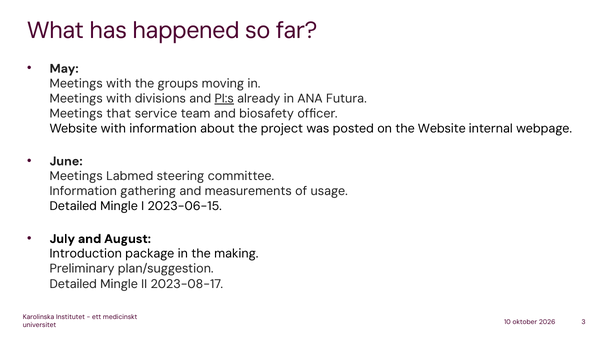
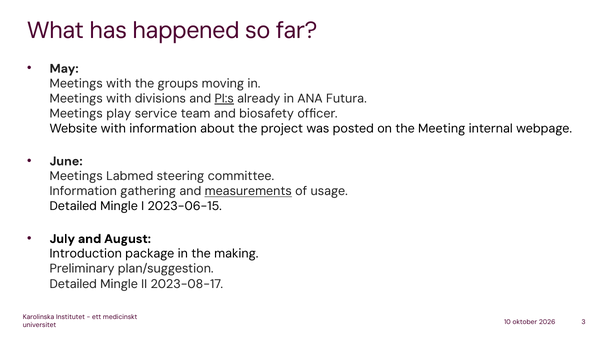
that: that -> play (119, 114)
the Website: Website -> Meeting (442, 129)
measurements underline: none -> present (248, 192)
